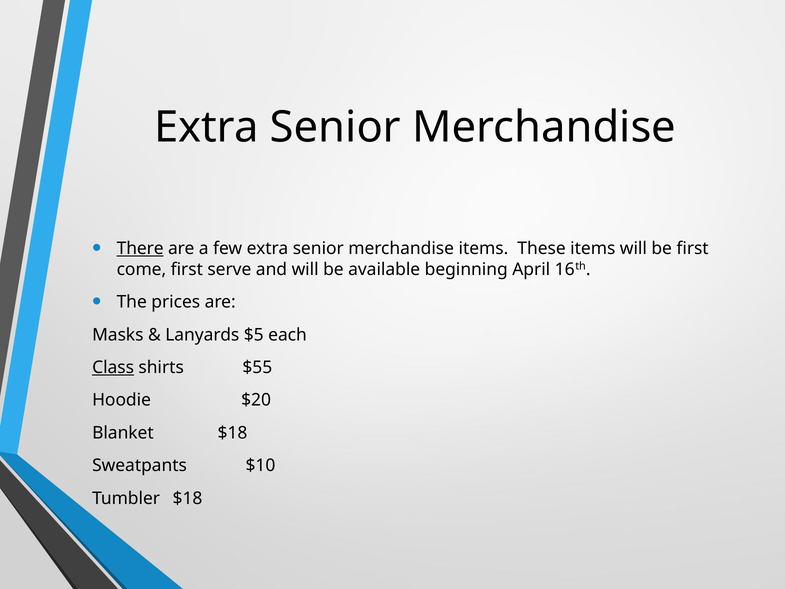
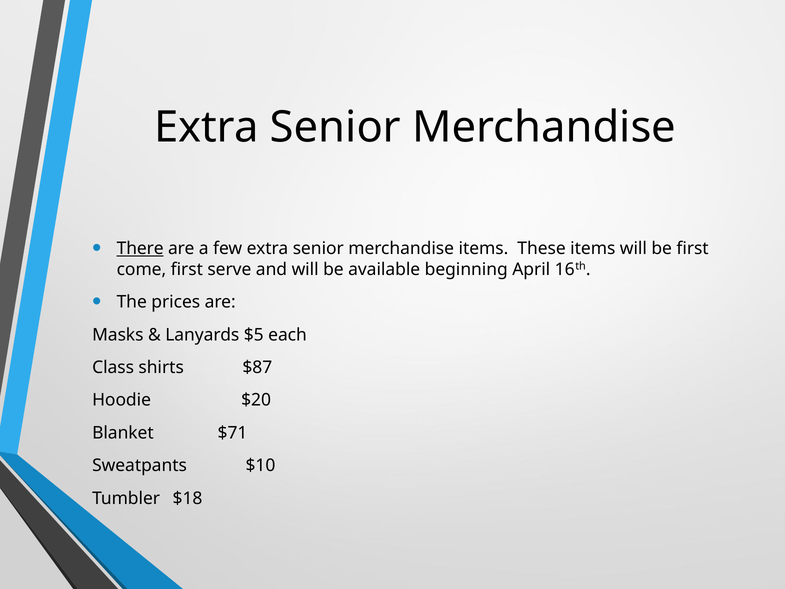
Class underline: present -> none (113, 367)
$55: $55 -> $87 (257, 367)
Blanket $18: $18 -> $71 (233, 433)
